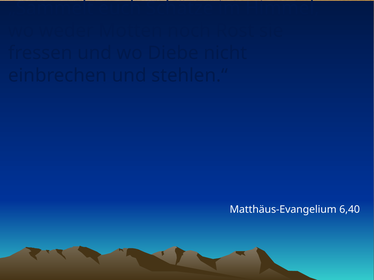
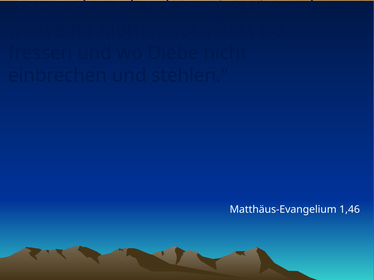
6,40: 6,40 -> 1,46 (350, 210)
